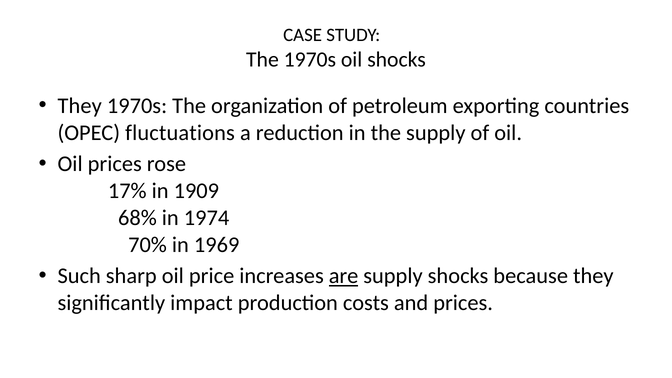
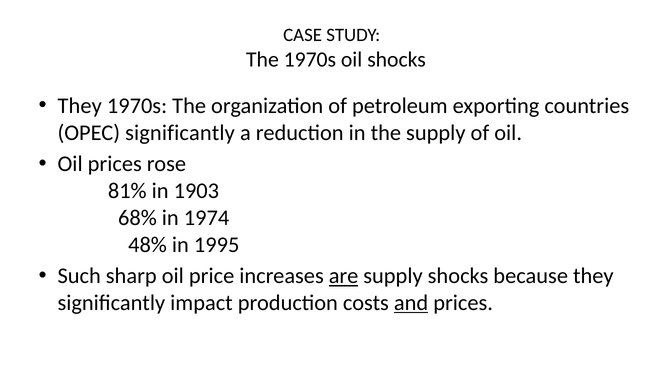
OPEC fluctuations: fluctuations -> significantly (180, 133)
17%: 17% -> 81% (127, 191)
1909: 1909 -> 1903 (196, 191)
70%: 70% -> 48% (148, 245)
1969: 1969 -> 1995 (217, 245)
and underline: none -> present (411, 303)
